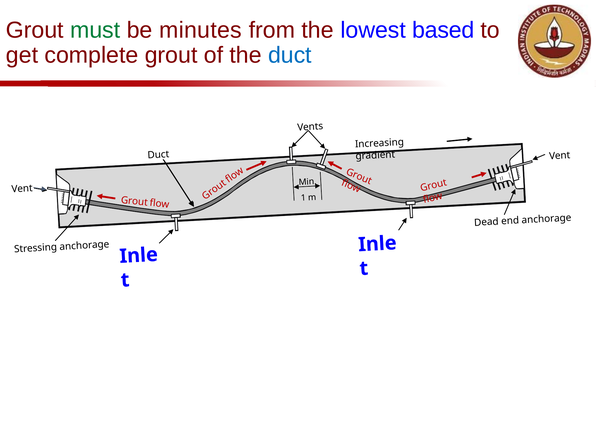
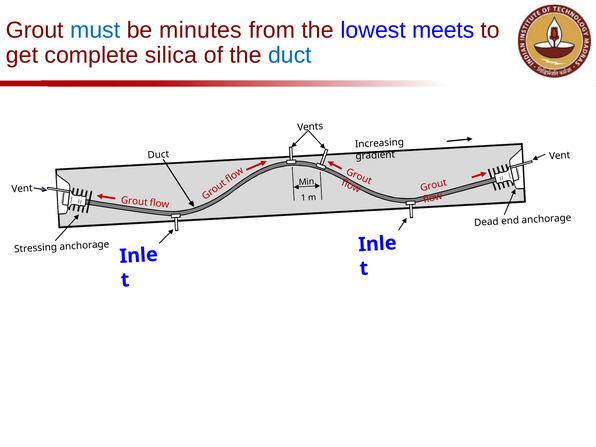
must colour: green -> blue (95, 30)
based: based -> meets (443, 30)
complete grout: grout -> silica (171, 55)
